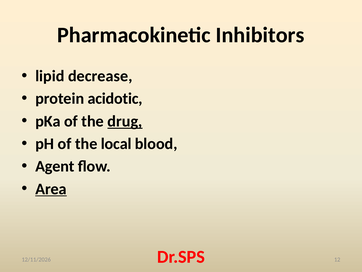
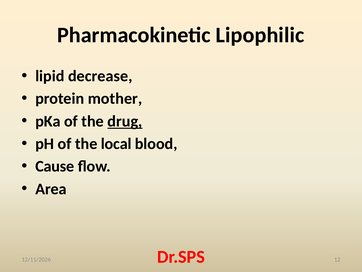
Inhibitors: Inhibitors -> Lipophilic (260, 35)
acidotic: acidotic -> mother (115, 98)
Agent: Agent -> Cause (55, 166)
Area underline: present -> none (51, 189)
